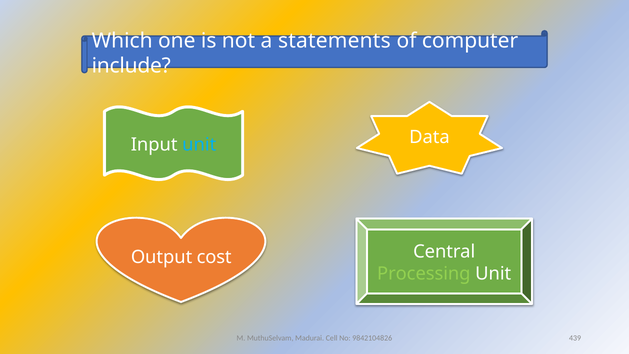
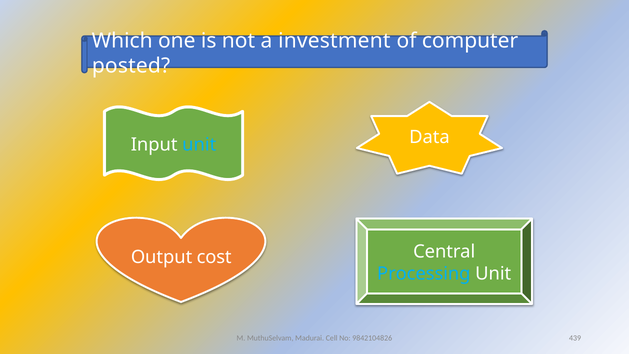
statements: statements -> investment (334, 41)
include: include -> posted (131, 66)
Processing colour: light green -> light blue (424, 273)
